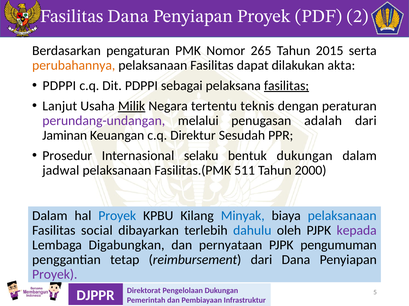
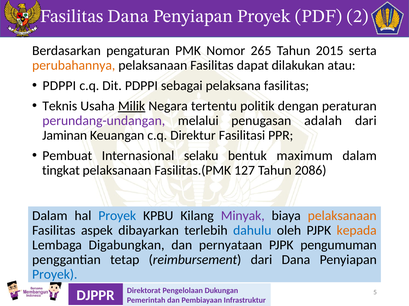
akta: akta -> atau (341, 65)
fasilitas underline: present -> none (286, 86)
Lanjut: Lanjut -> Teknis (60, 106)
teknis: teknis -> politik (257, 106)
Sesudah: Sesudah -> Fasilitasi (242, 136)
Prosedur: Prosedur -> Pembuat (67, 156)
bentuk dukungan: dukungan -> maximum (305, 156)
jadwal: jadwal -> tingkat (61, 171)
511: 511 -> 127 (245, 171)
2000: 2000 -> 2086 (311, 171)
Minyak colour: blue -> purple (243, 216)
pelaksanaan colour: blue -> orange (342, 216)
social: social -> aspek (97, 231)
kepada colour: purple -> orange (357, 231)
Proyek colour: purple -> blue (55, 275)
